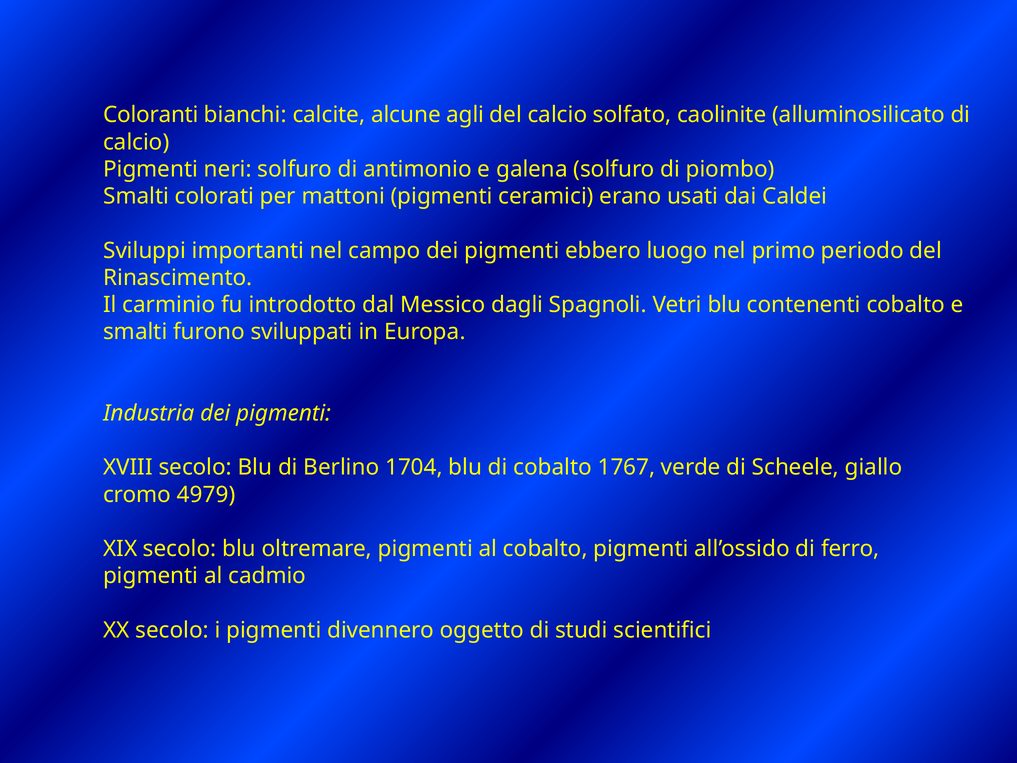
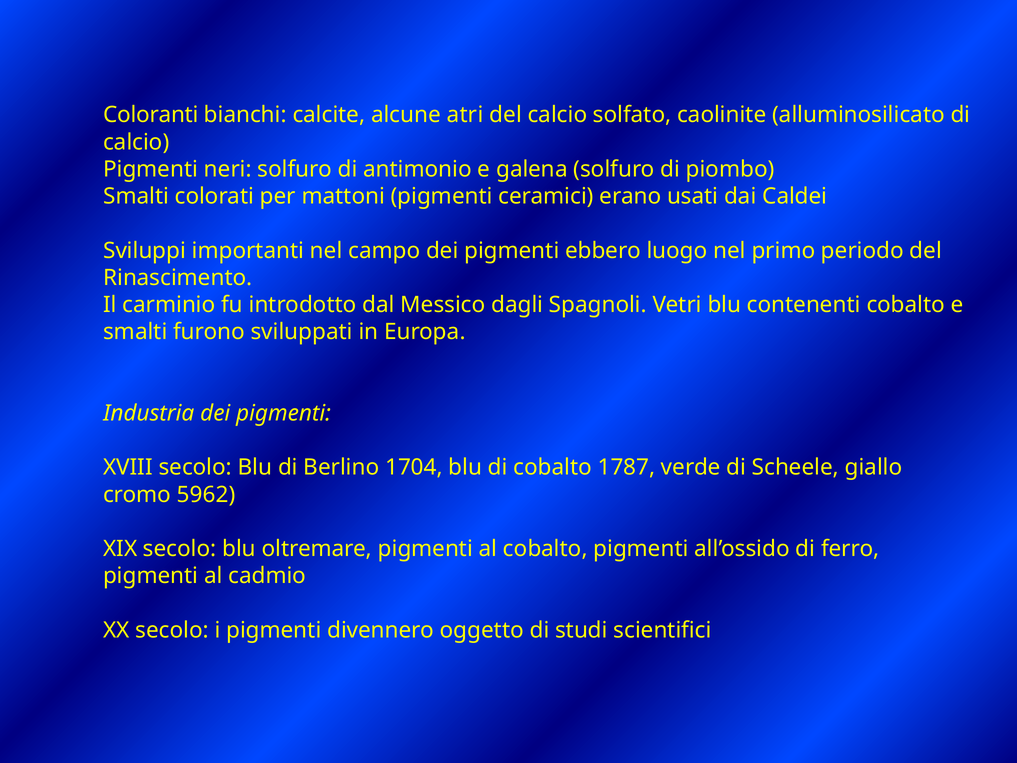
agli: agli -> atri (465, 115)
1767: 1767 -> 1787 (626, 467)
4979: 4979 -> 5962 (206, 494)
